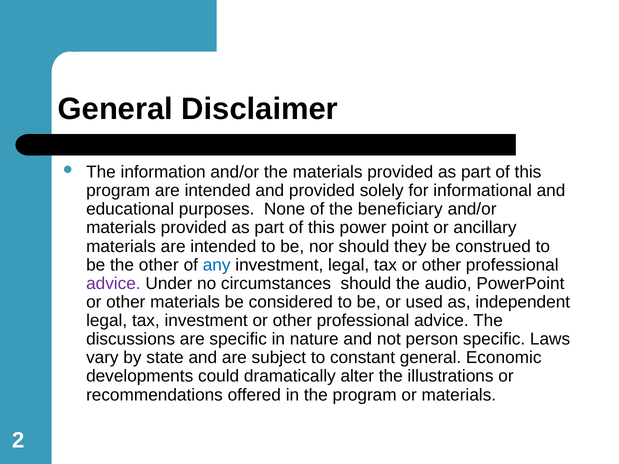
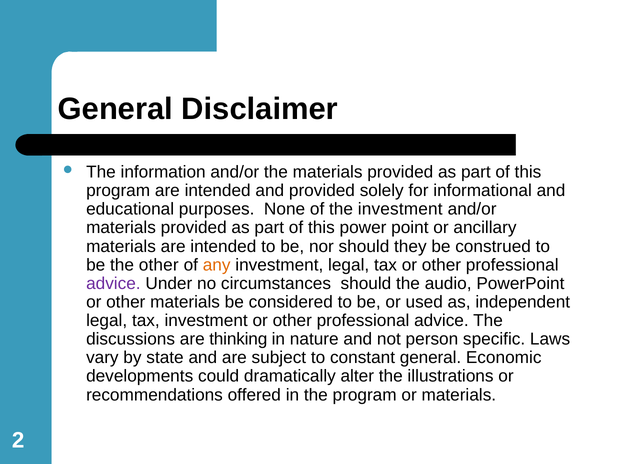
the beneficiary: beneficiary -> investment (400, 209)
any colour: blue -> orange (217, 265)
are specific: specific -> thinking (238, 339)
